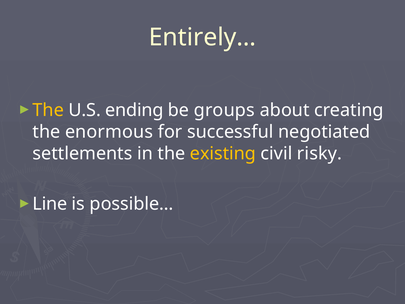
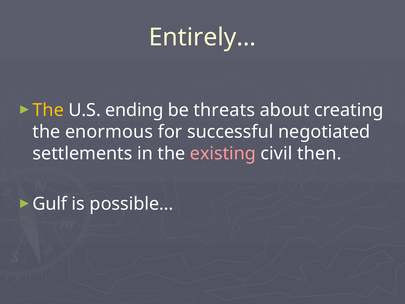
groups: groups -> threats (224, 110)
existing colour: yellow -> pink (223, 153)
risky: risky -> then (319, 153)
Line: Line -> Gulf (50, 204)
